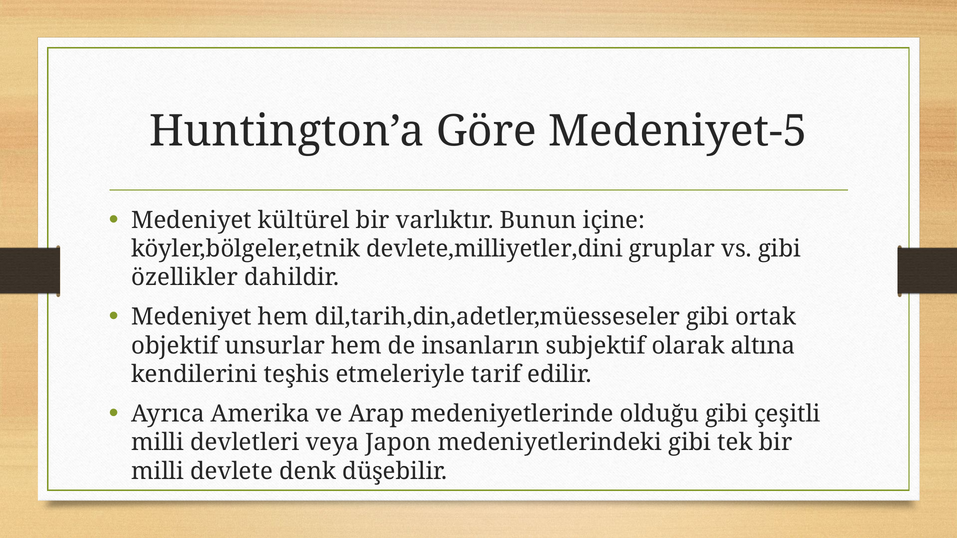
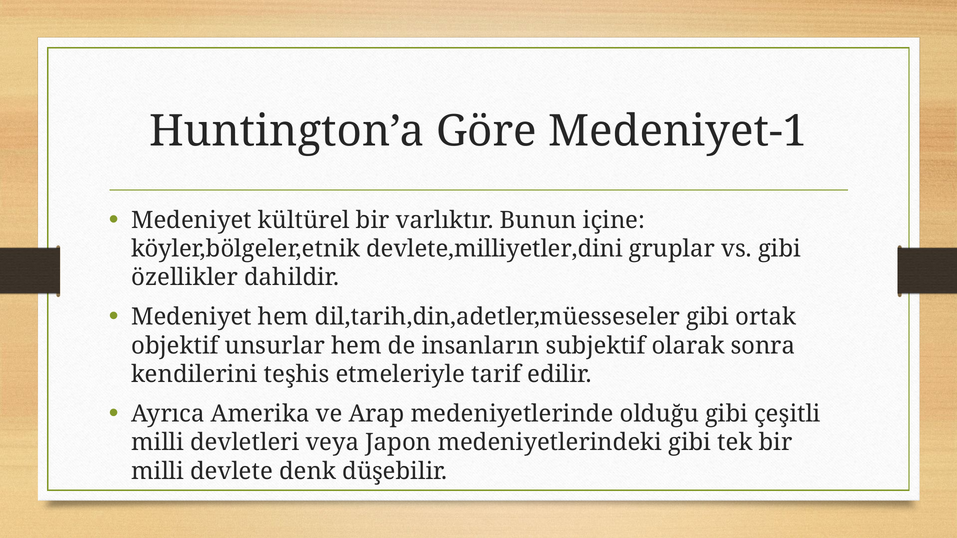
Medeniyet-5: Medeniyet-5 -> Medeniyet-1 (678, 131)
altına: altına -> sonra (763, 346)
